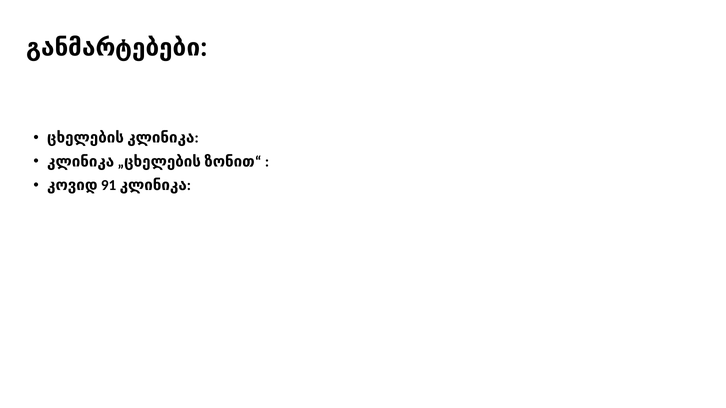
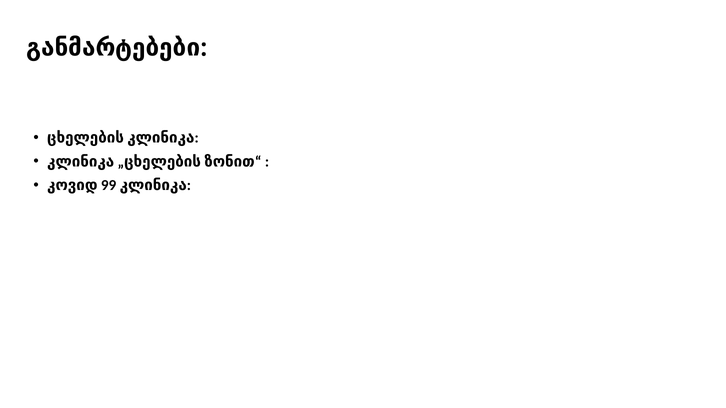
91: 91 -> 99 (109, 186)
